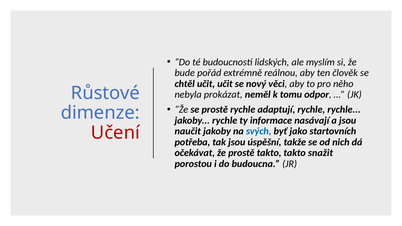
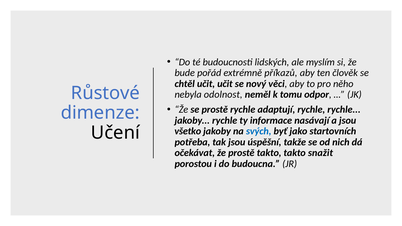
reálnou: reálnou -> příkazů (281, 73)
prokázat: prokázat -> odolnost (223, 95)
naučit: naučit -> všetko (188, 131)
Učení colour: red -> black (115, 133)
